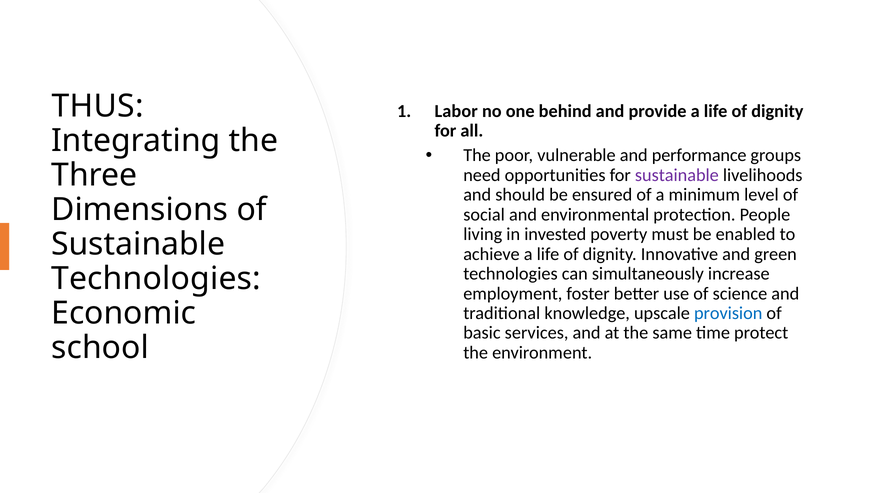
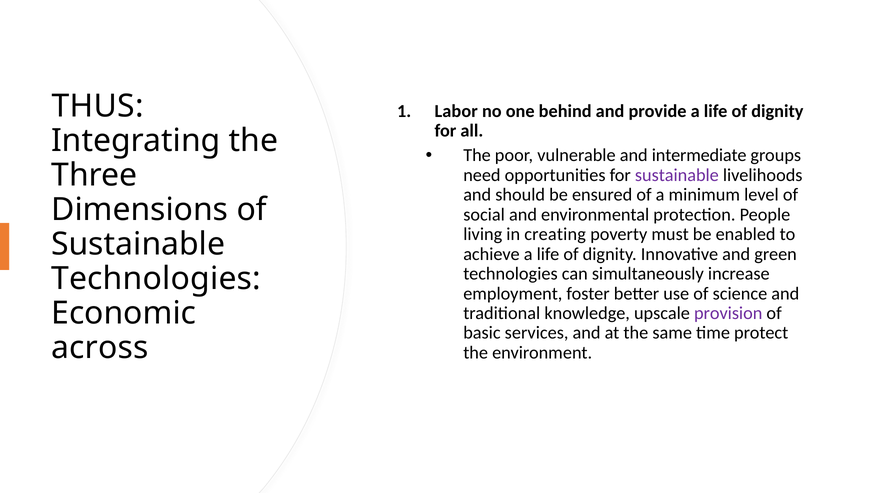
performance: performance -> intermediate (699, 155)
invested: invested -> creating (555, 234)
provision colour: blue -> purple (728, 313)
school: school -> across (100, 347)
